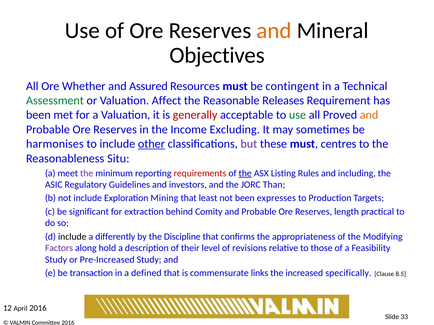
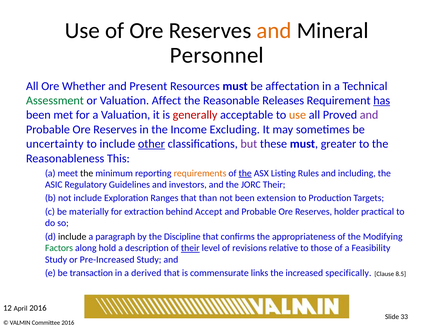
Objectives: Objectives -> Personnel (217, 56)
Assured: Assured -> Present (148, 86)
contingent: contingent -> affectation (292, 86)
has underline: none -> present (382, 101)
use colour: green -> orange (297, 115)
and colour: orange -> purple (369, 115)
harmonises: harmonises -> uncertainty (55, 144)
centres: centres -> greater (339, 144)
Situ: Situ -> This (118, 159)
the colour: purple -> black (87, 173)
requirements colour: red -> orange (200, 173)
JORC Than: Than -> Their (274, 185)
Mining: Mining -> Ranges (164, 198)
least: least -> than (208, 198)
expresses: expresses -> extension (276, 198)
significant: significant -> materially (89, 212)
Comity: Comity -> Accept (209, 212)
length: length -> holder (347, 212)
differently: differently -> paragraph (115, 237)
Factors colour: purple -> green (59, 249)
their underline: none -> present (190, 249)
defined: defined -> derived (146, 274)
